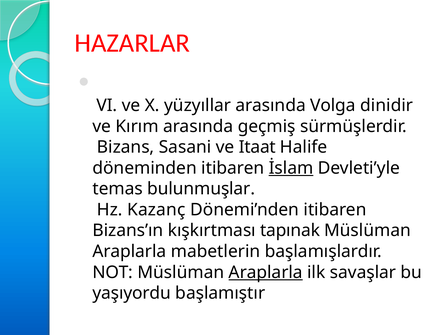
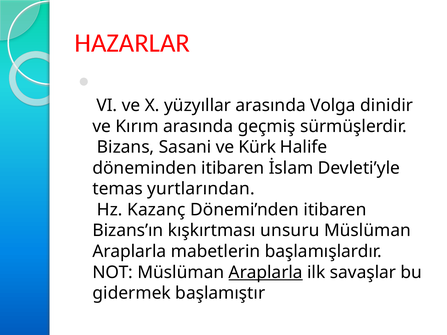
Itaat: Itaat -> Kürk (257, 147)
İslam underline: present -> none (291, 168)
bulunmuşlar: bulunmuşlar -> yurtlarından (201, 189)
tapınak: tapınak -> unsuru (290, 231)
yaşıyordu: yaşıyordu -> gidermek (132, 293)
